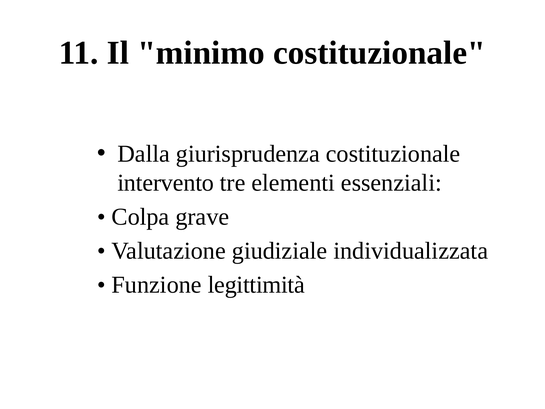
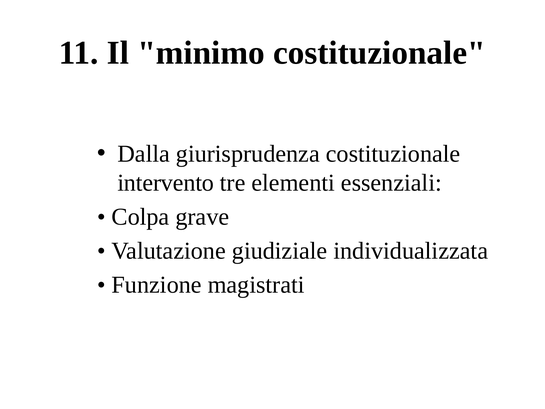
legittimità: legittimità -> magistrati (256, 285)
